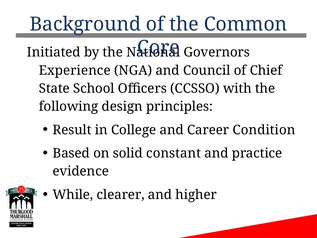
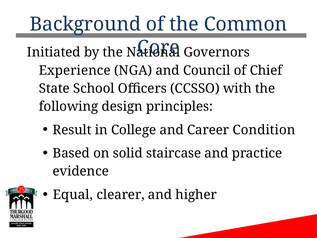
constant: constant -> staircase (174, 153)
While: While -> Equal (73, 195)
